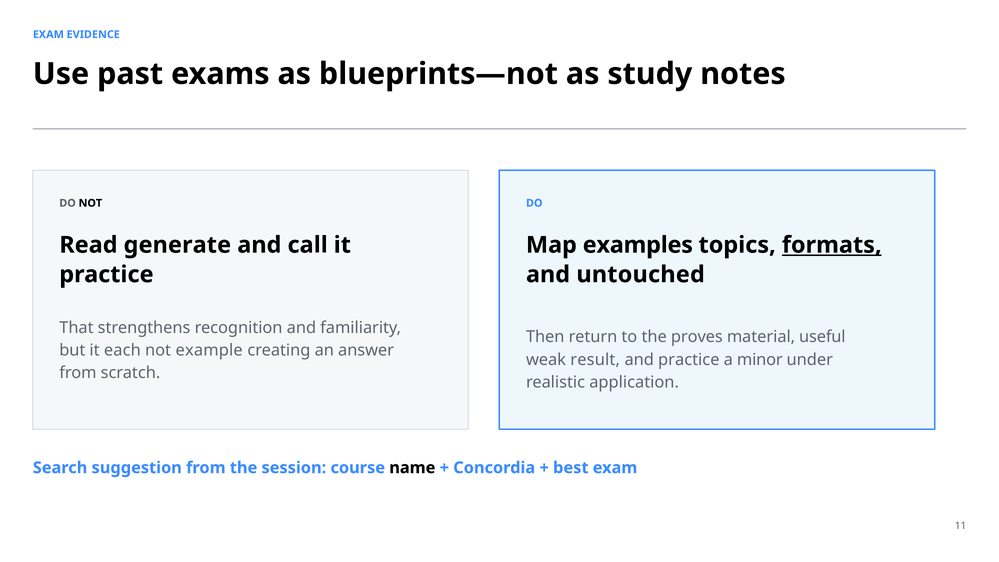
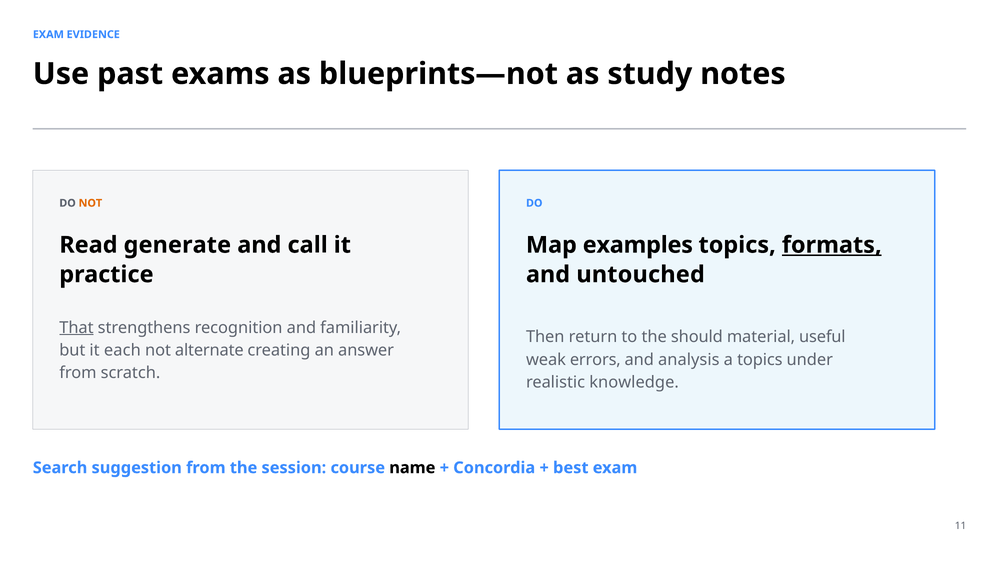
NOT colour: black -> orange (90, 203)
That underline: none -> present (76, 328)
proves: proves -> should (697, 337)
example: example -> alternate (209, 350)
result: result -> errors (595, 360)
and practice: practice -> analysis (689, 360)
a minor: minor -> topics (760, 360)
application: application -> knowledge (634, 382)
